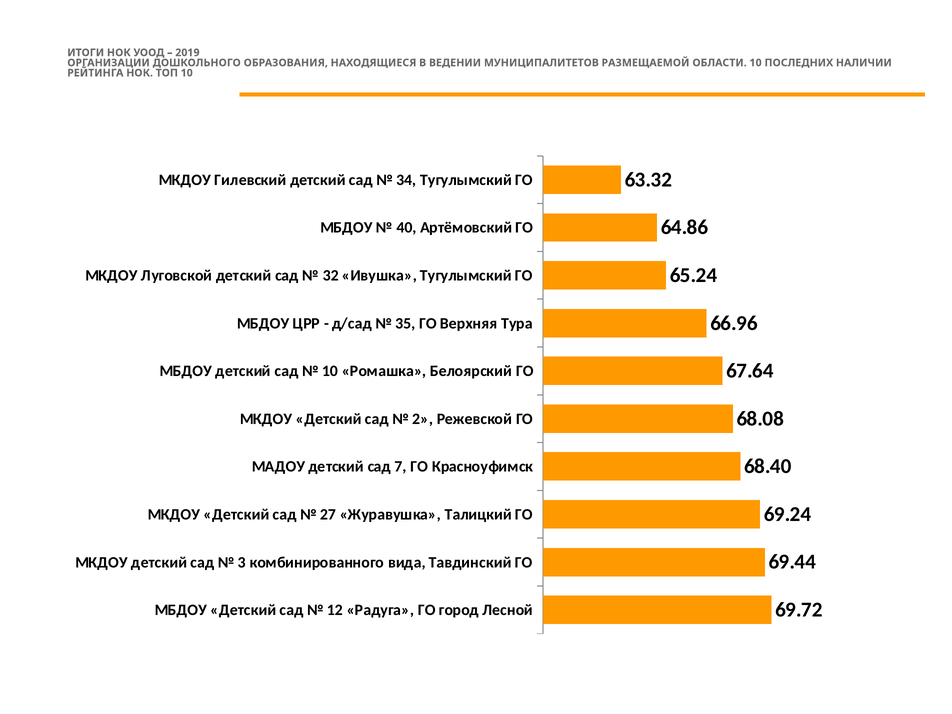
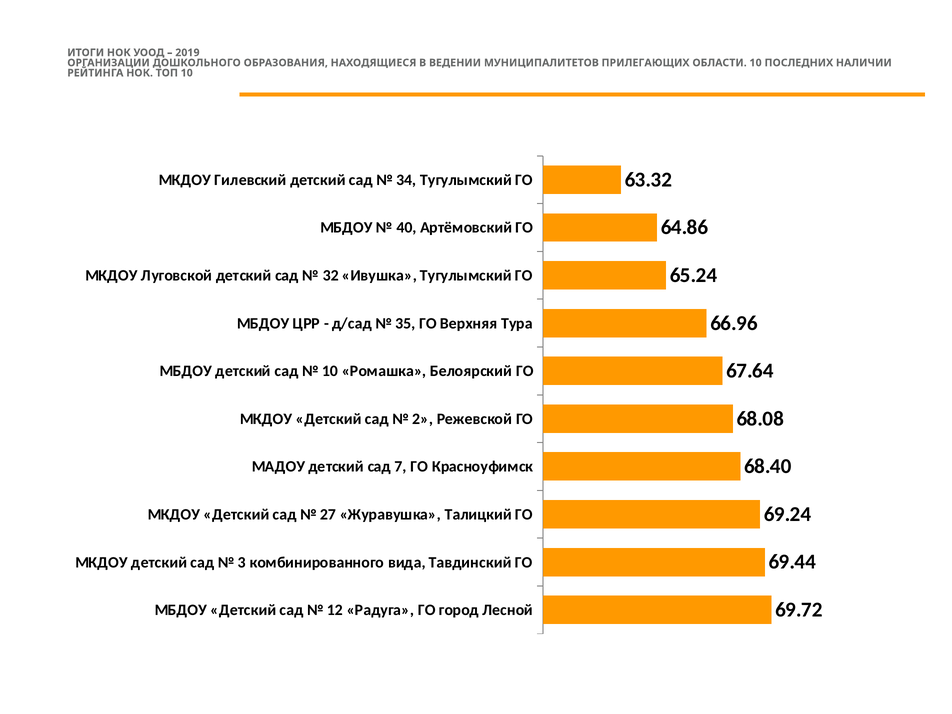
РАЗМЕЩАЕМОЙ: РАЗМЕЩАЕМОЙ -> ПРИЛЕГАЮЩИХ (645, 63)
